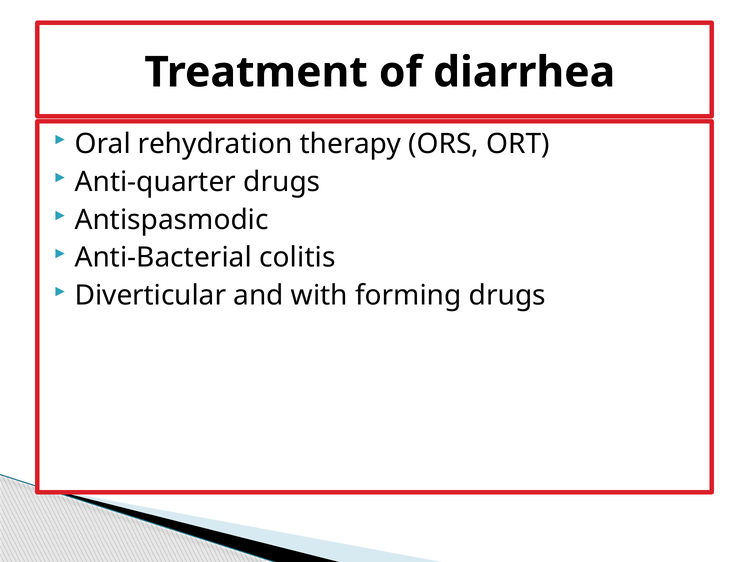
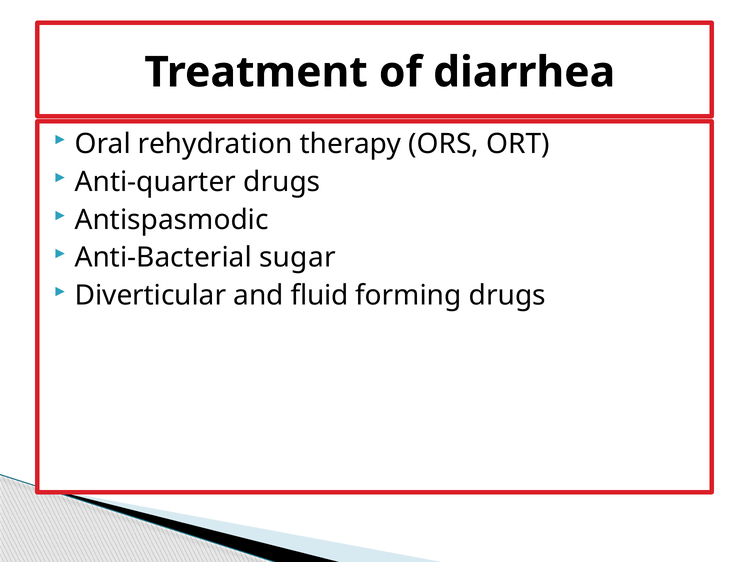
colitis: colitis -> sugar (297, 258)
with: with -> fluid (320, 295)
